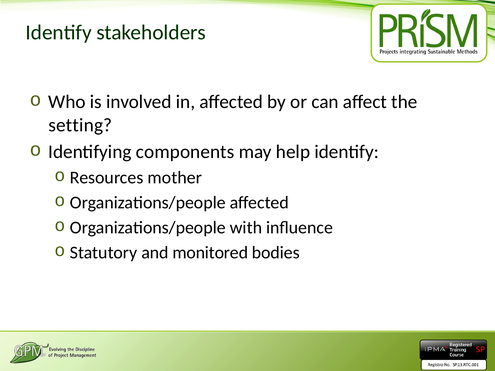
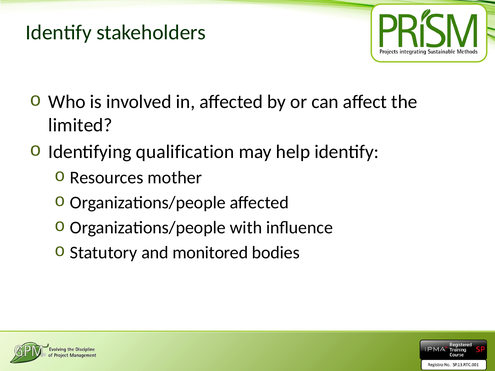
setting: setting -> limited (80, 125)
components: components -> qualification (185, 152)
